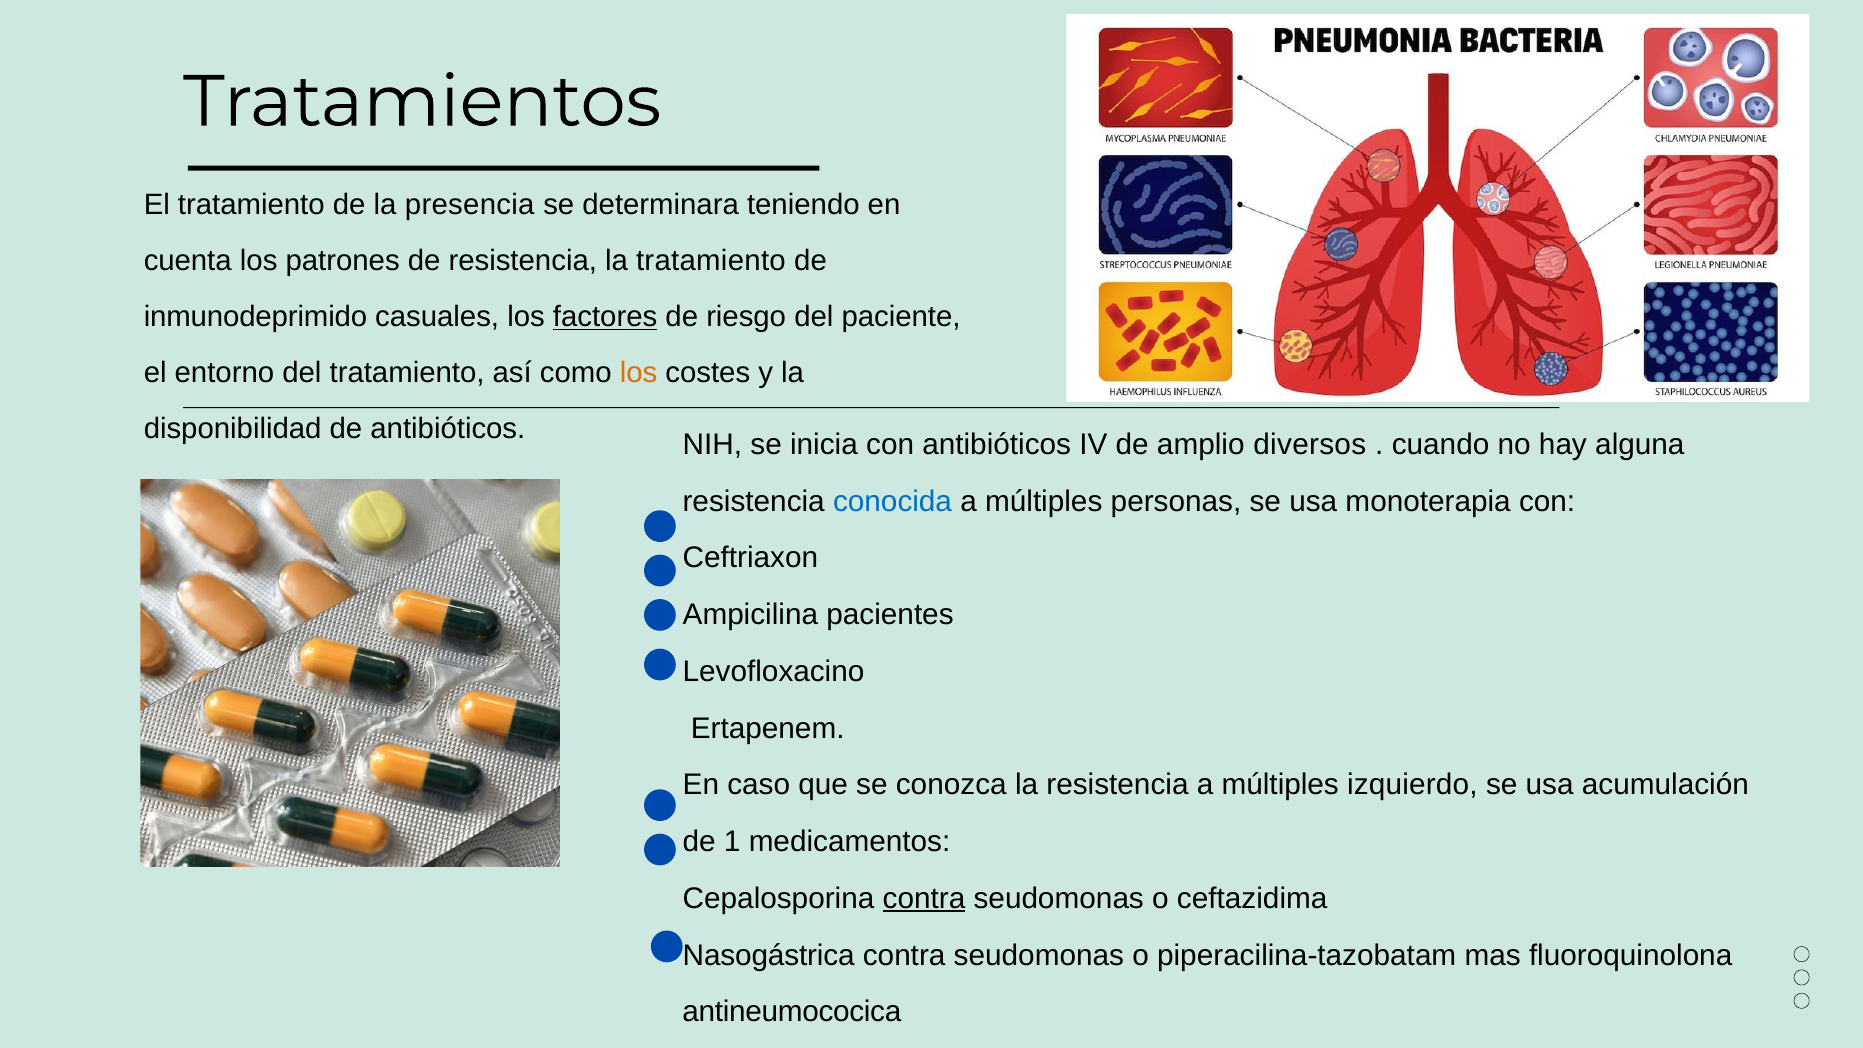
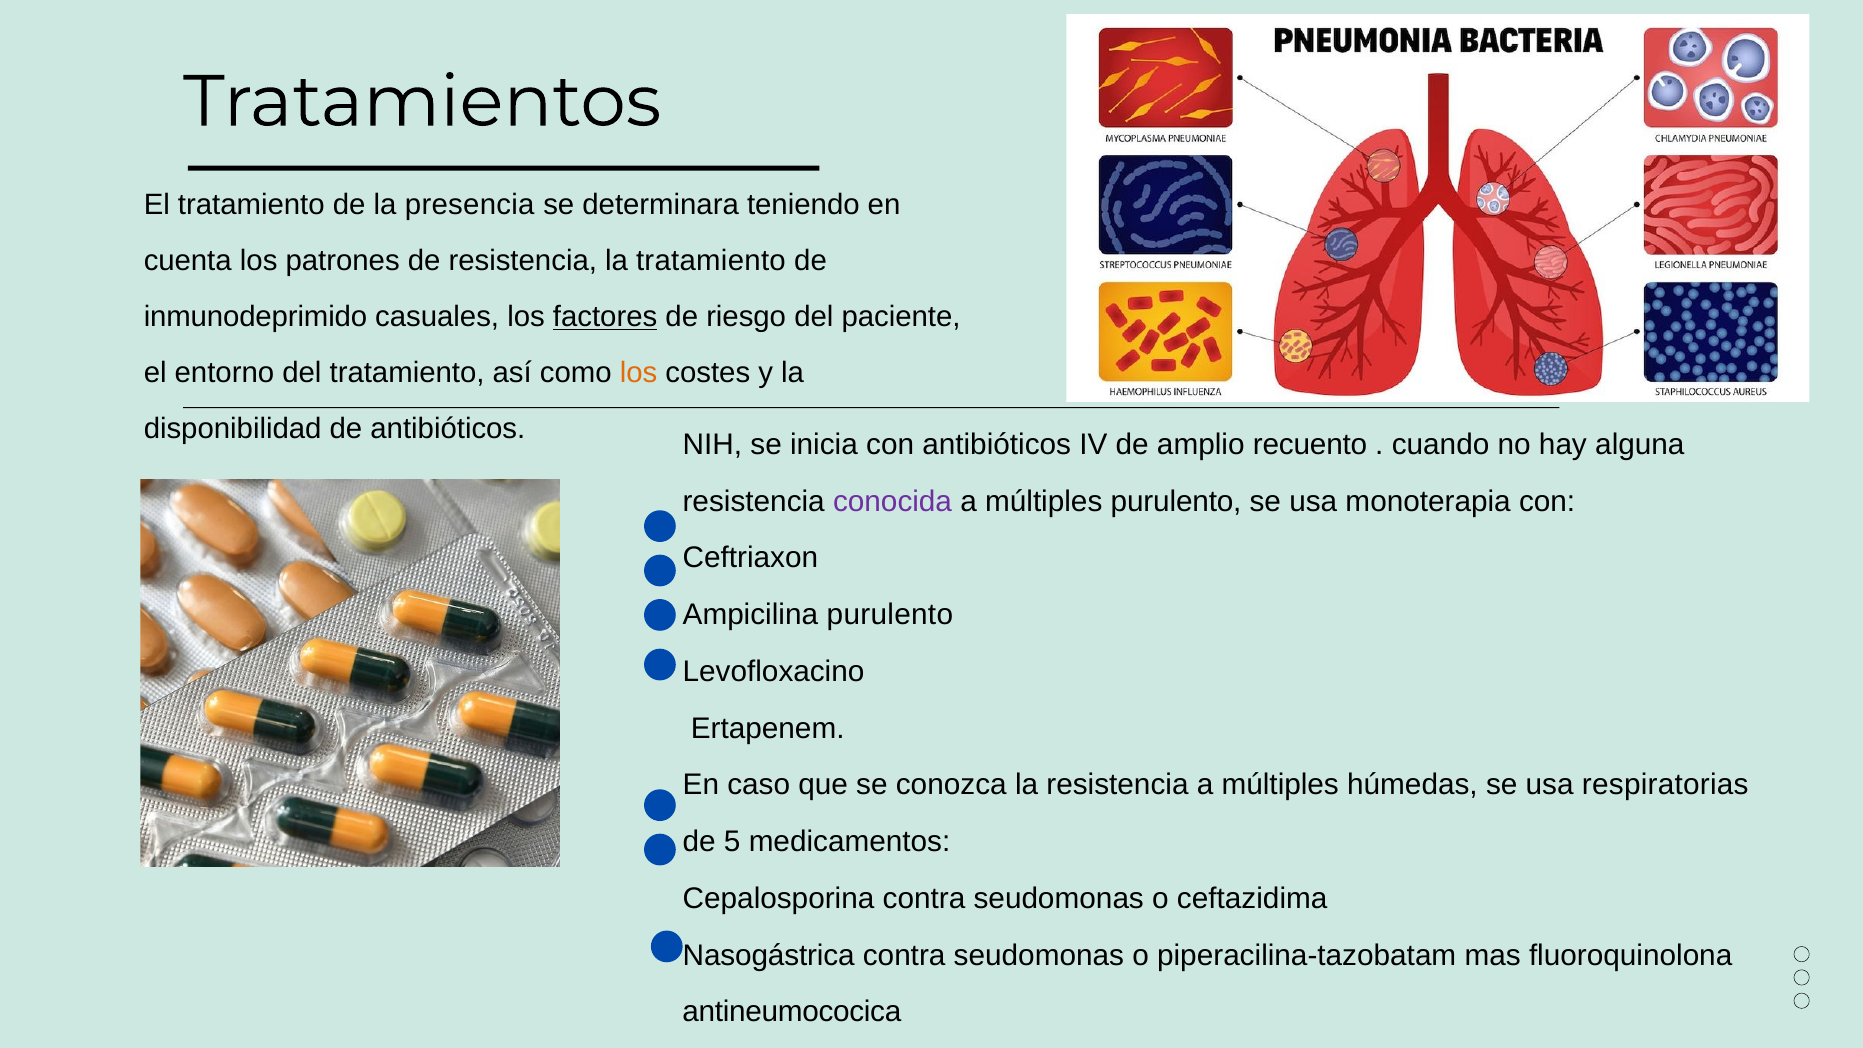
diversos: diversos -> recuento (1310, 445)
conocida colour: blue -> purple (893, 501)
múltiples personas: personas -> purulento (1176, 501)
Ampicilina pacientes: pacientes -> purulento (890, 615)
izquierdo: izquierdo -> húmedas (1412, 785)
acumulación: acumulación -> respiratorias (1665, 785)
1: 1 -> 5 (732, 842)
contra underline: present -> none (924, 899)
